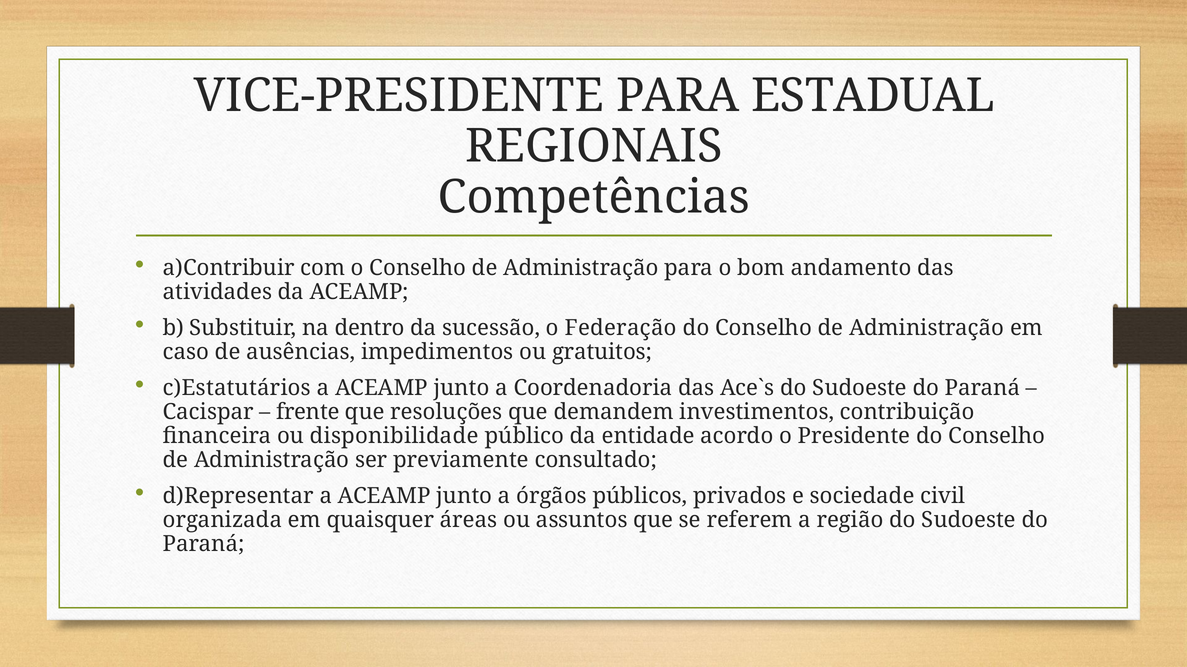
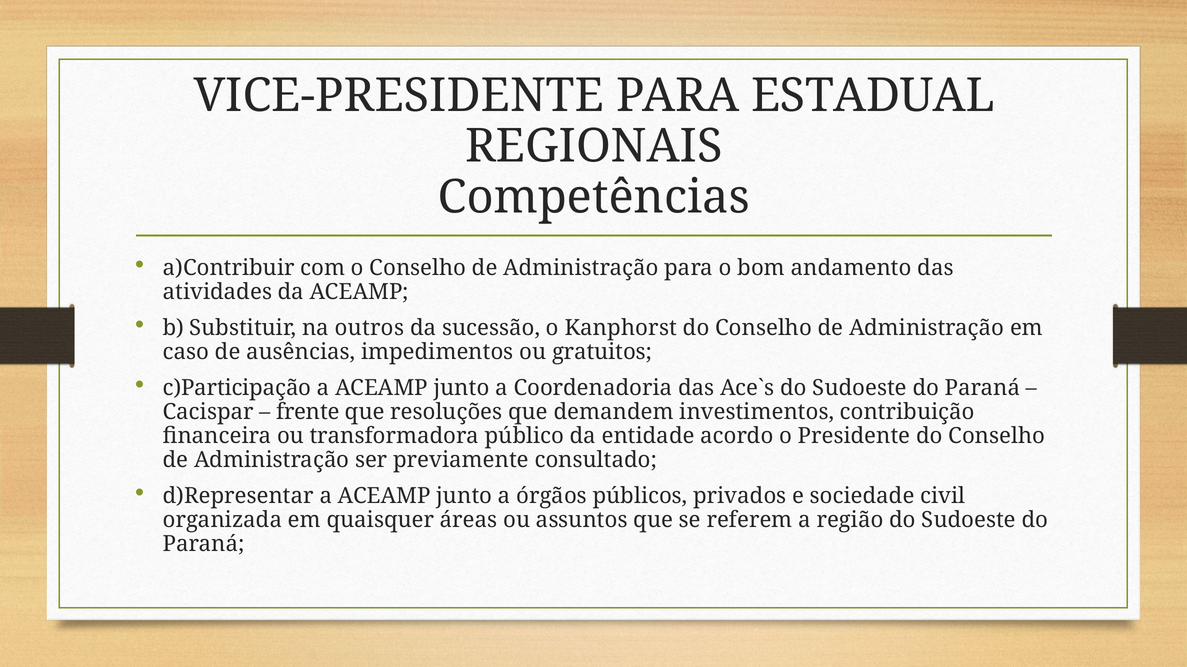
dentro: dentro -> outros (369, 328)
Federação: Federação -> Kanphorst (621, 328)
c)Estatutários: c)Estatutários -> c)Participação (237, 388)
disponibilidade: disponibilidade -> transformadora (394, 437)
